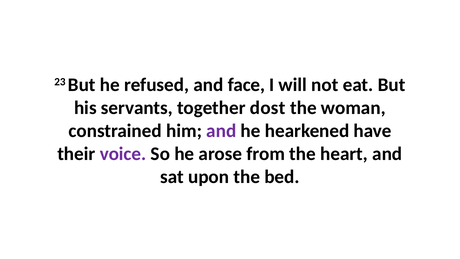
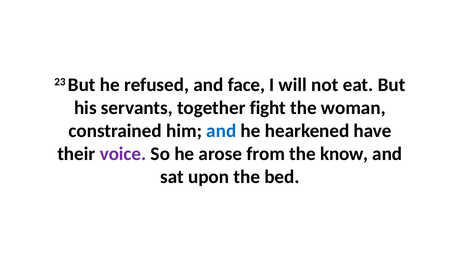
dost: dost -> fight (268, 108)
and colour: purple -> blue (221, 131)
heart: heart -> know (344, 154)
